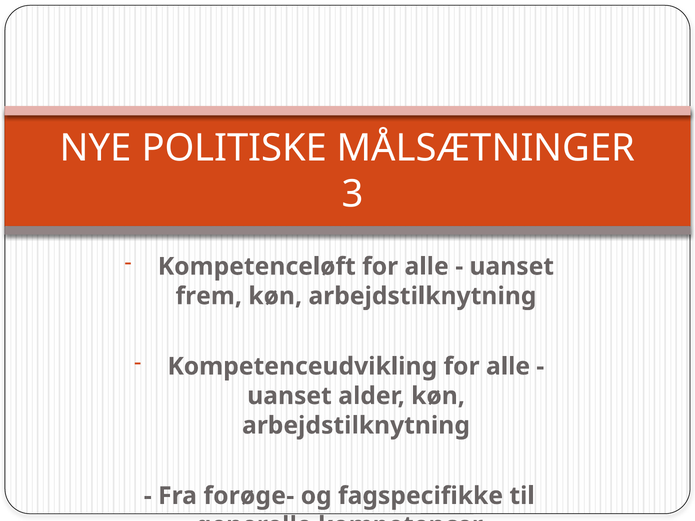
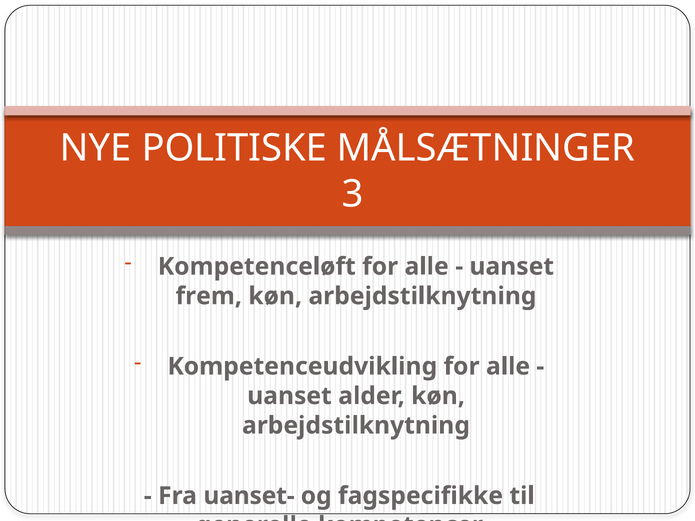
forøge-: forøge- -> uanset- (249, 496)
